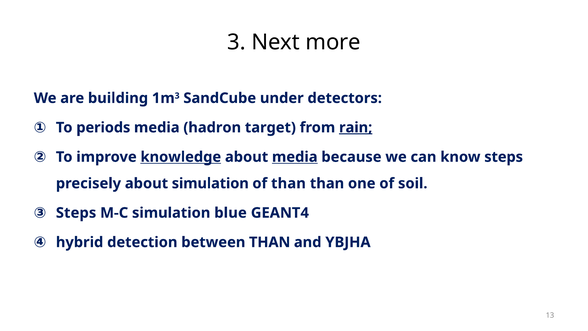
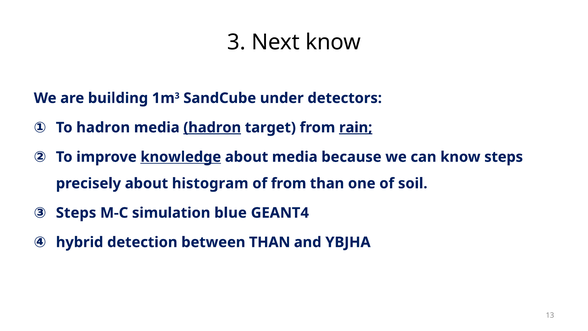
Next more: more -> know (333, 42)
To periods: periods -> hadron (103, 127)
hadron underline: none -> present (212, 127)
media underline: present -> none (295, 157)
about simulation: simulation -> histogram (210, 183)
of than: than -> from (289, 183)
